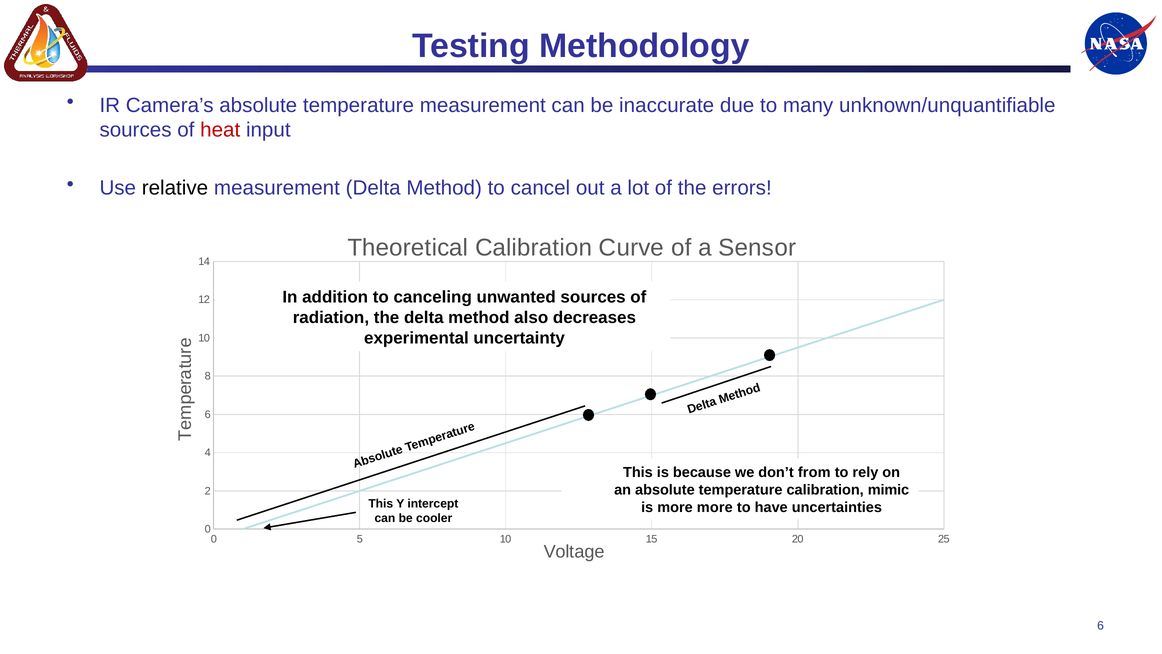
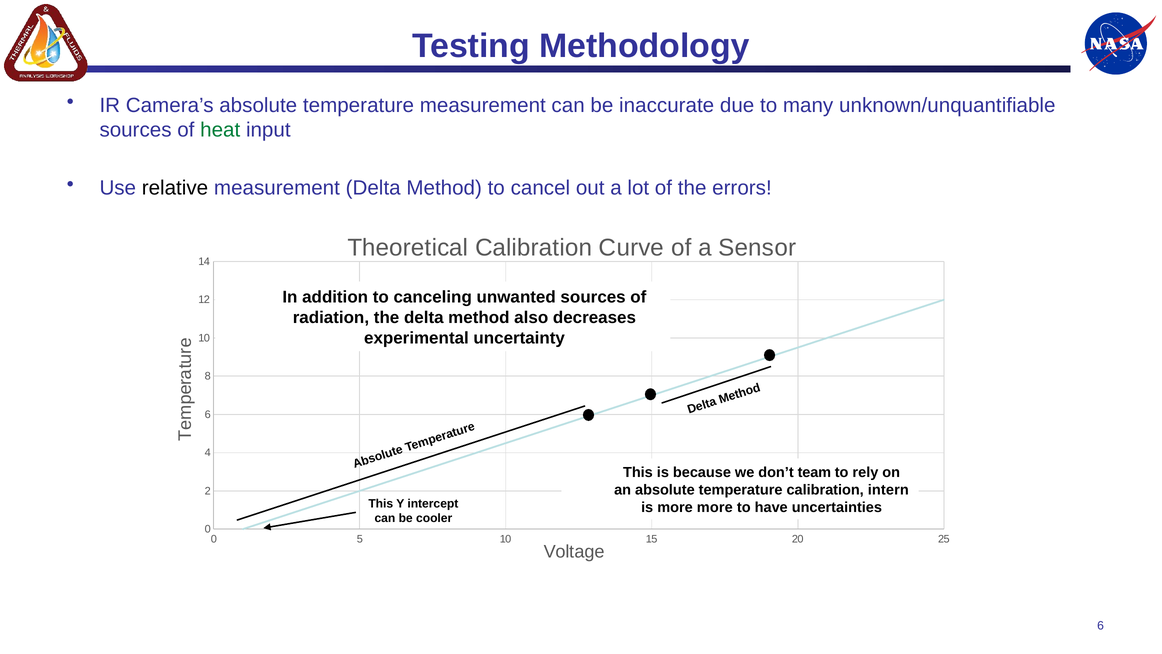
heat colour: red -> green (220, 130)
from: from -> team (814, 472)
mimic: mimic -> intern (888, 490)
